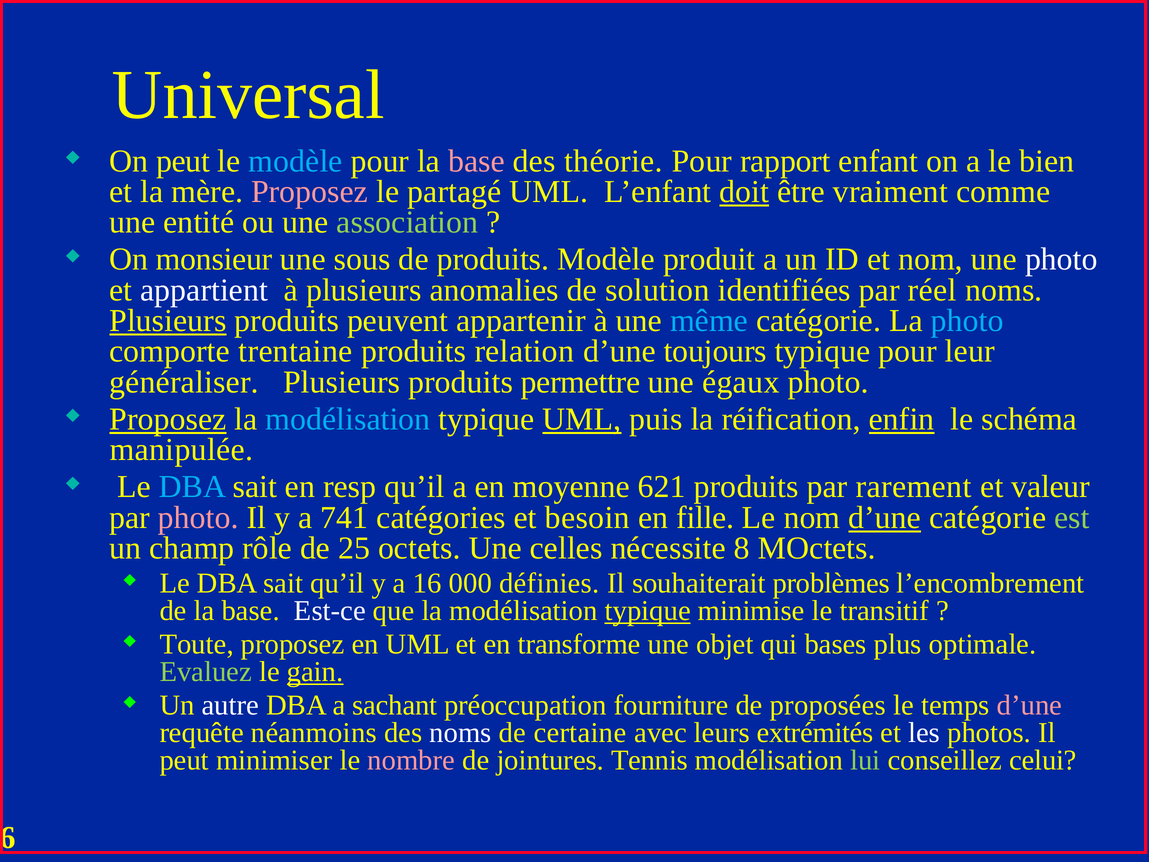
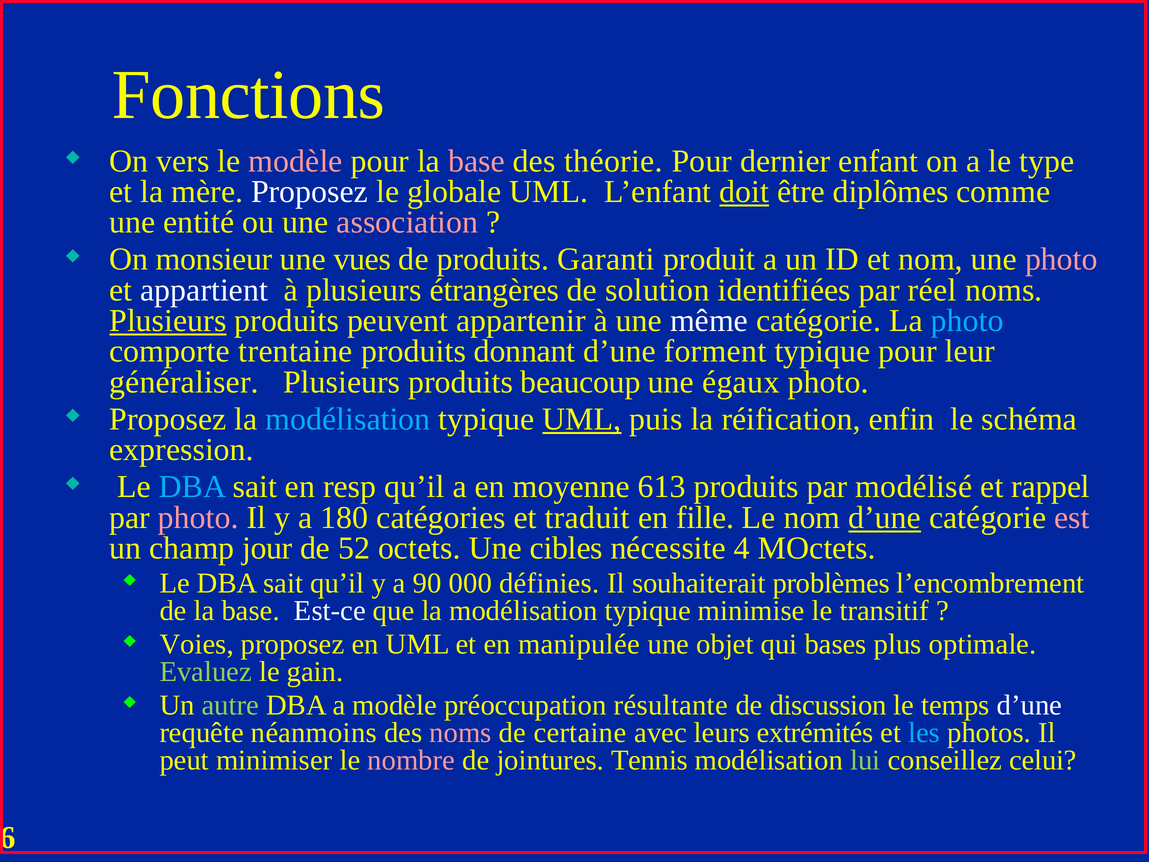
Universal: Universal -> Fonctions (248, 95)
On peut: peut -> vers (183, 161)
modèle colour: light blue -> pink (295, 161)
rapport: rapport -> dernier (785, 161)
bien: bien -> type (1047, 161)
Proposez colour: pink -> white (310, 192)
partagé: partagé -> globale (454, 192)
vraiment: vraiment -> diplômes (891, 192)
association colour: light green -> pink (407, 222)
sous: sous -> vues (362, 259)
produits Modèle: Modèle -> Garanti (606, 259)
photo colour: white -> pink (1061, 259)
anomalies: anomalies -> étrangères (494, 290)
même colour: light blue -> white (709, 321)
relation: relation -> donnant (525, 351)
toujours: toujours -> forment (715, 351)
permettre: permettre -> beaucoup (581, 382)
Proposez underline: present -> none (168, 419)
enfin underline: present -> none (902, 419)
manipulée: manipulée -> expression (182, 450)
621: 621 -> 613 (662, 487)
rarement: rarement -> modélisé (914, 487)
valeur: valeur -> rappel (1051, 487)
741: 741 -> 180 (344, 517)
besoin: besoin -> traduit (587, 517)
est colour: light green -> pink (1072, 517)
rôle: rôle -> jour (267, 548)
25: 25 -> 52 (354, 548)
celles: celles -> cibles (566, 548)
8: 8 -> 4 (742, 548)
16: 16 -> 90 (427, 583)
typique underline: present -> none (648, 611)
Toute: Toute -> Voies (197, 644)
transforme: transforme -> manipulée (579, 644)
gain underline: present -> none (315, 672)
autre colour: white -> light green (230, 705)
a sachant: sachant -> modèle (395, 705)
fourniture: fourniture -> résultante (671, 705)
proposées: proposées -> discussion (828, 705)
d’une colour: pink -> white (1029, 705)
noms colour: white -> pink (461, 733)
les colour: white -> light blue (924, 733)
